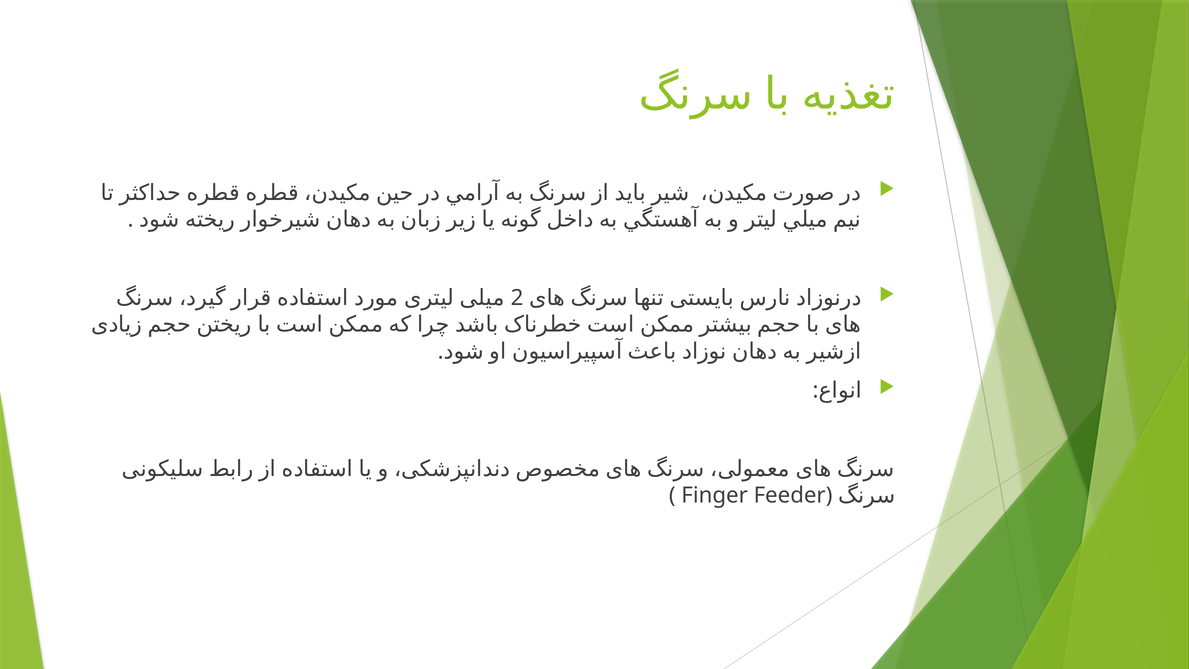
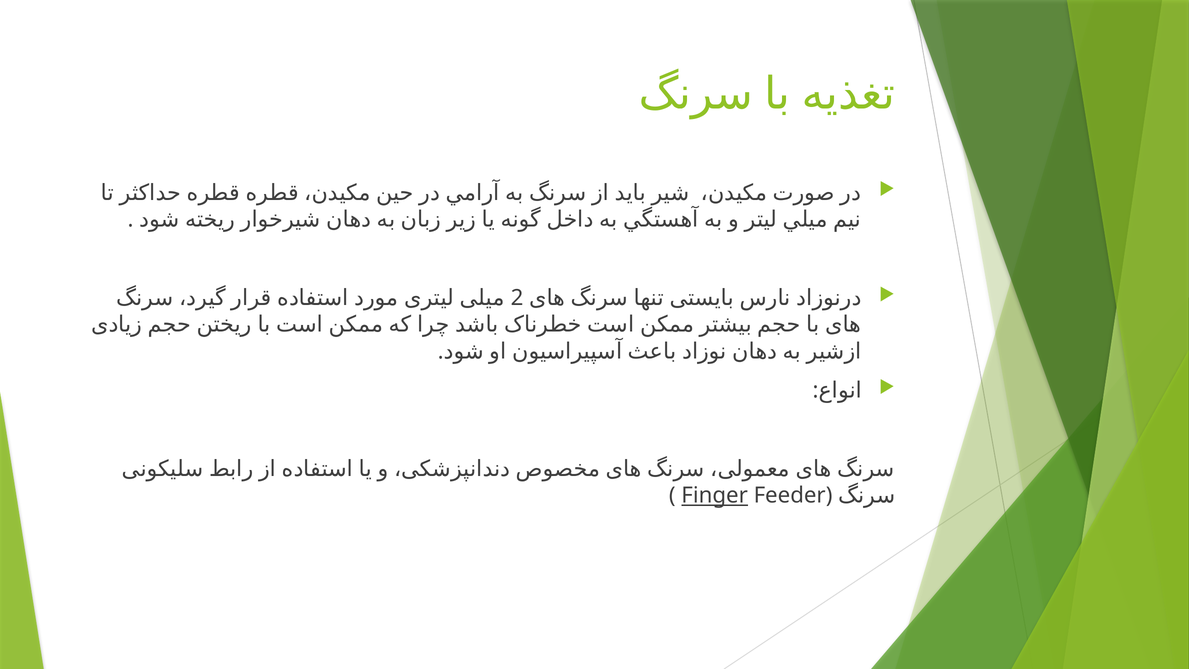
Finger underline: none -> present (715, 495)
